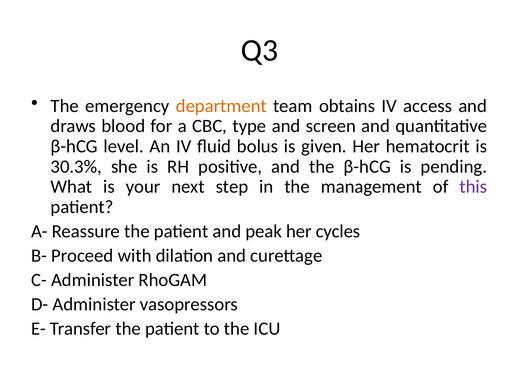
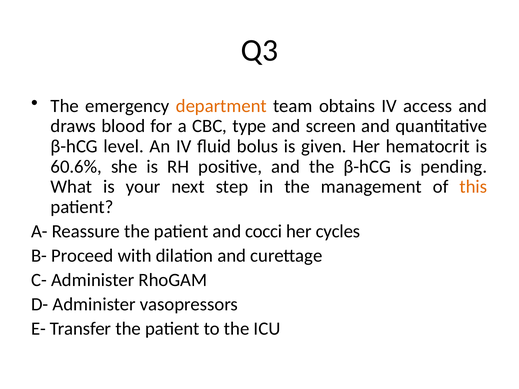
30.3%: 30.3% -> 60.6% (76, 167)
this colour: purple -> orange (473, 187)
peak: peak -> cocci (264, 231)
